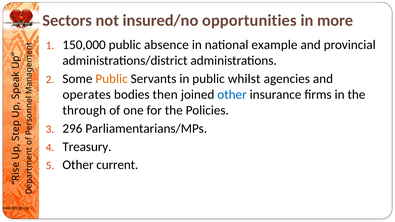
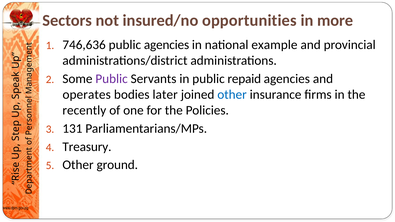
150,000: 150,000 -> 746,636 (84, 45)
public absence: absence -> agencies (167, 45)
Public colour: orange -> purple (112, 79)
whilst: whilst -> repaid (244, 79)
then: then -> later (165, 95)
through: through -> recently (84, 110)
296: 296 -> 131 (72, 129)
current: current -> ground (117, 165)
